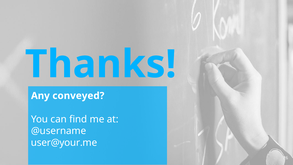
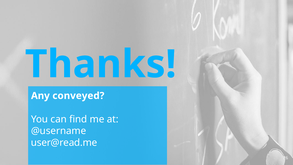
user@your.me: user@your.me -> user@read.me (64, 143)
